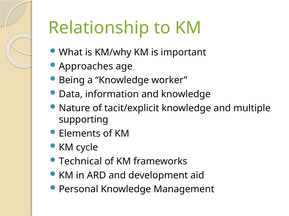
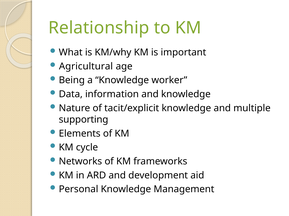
Approaches: Approaches -> Agricultural (86, 66)
Technical: Technical -> Networks (80, 162)
